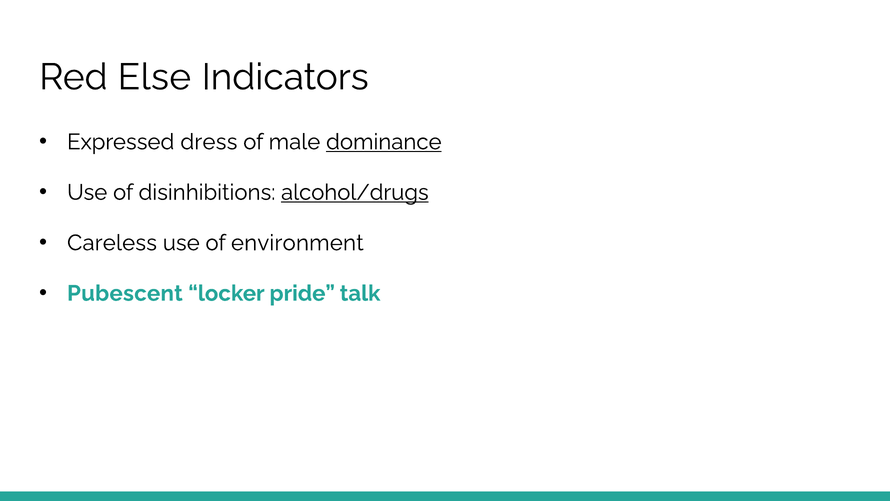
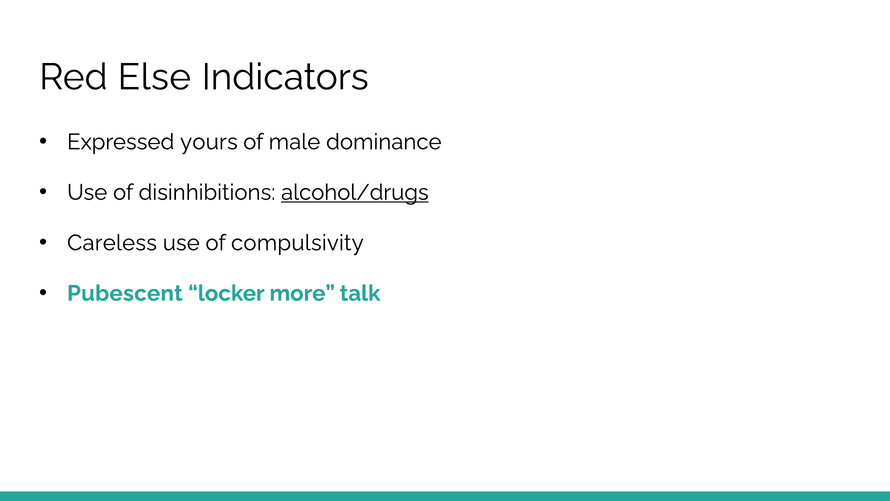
dress: dress -> yours (209, 142)
dominance underline: present -> none (384, 142)
environment: environment -> compulsivity (297, 243)
pride: pride -> more (302, 293)
